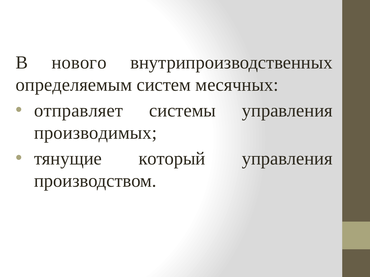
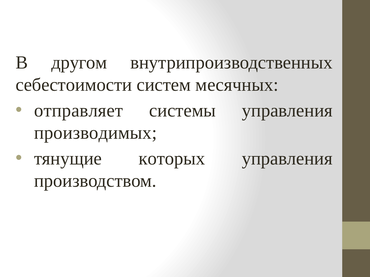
нового: нового -> другом (79, 63)
определяемым: определяемым -> себестоимости (74, 85)
который: который -> которых (172, 159)
